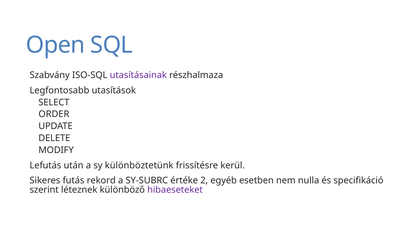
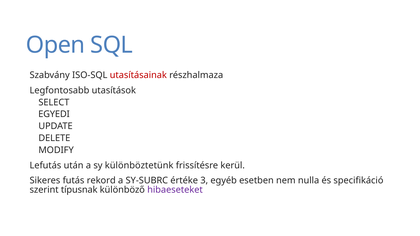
utasításainak colour: purple -> red (138, 75)
ORDER: ORDER -> EGYEDI (54, 114)
2: 2 -> 3 (204, 181)
léteznek: léteznek -> típusnak (79, 190)
